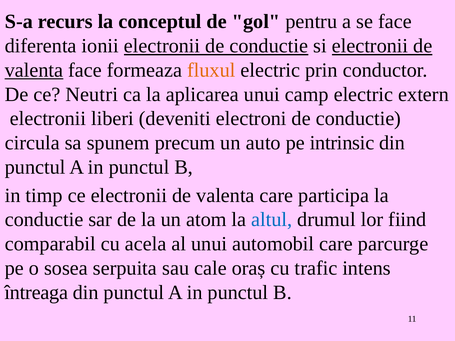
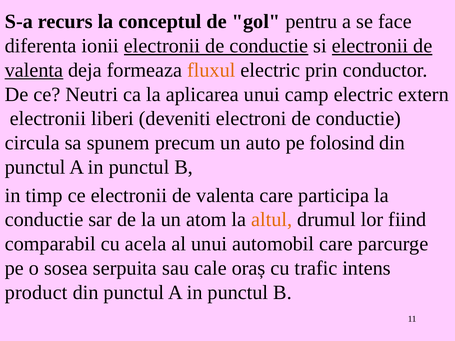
valenta face: face -> deja (85, 70)
intrinsic: intrinsic -> folosind (342, 143)
altul colour: blue -> orange (272, 220)
întreaga: întreaga -> product (36, 293)
